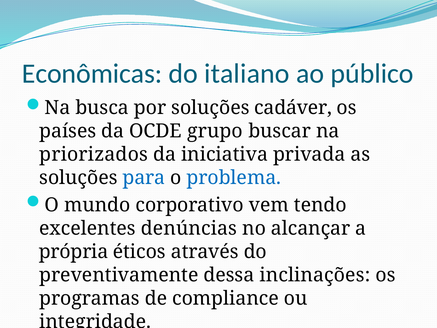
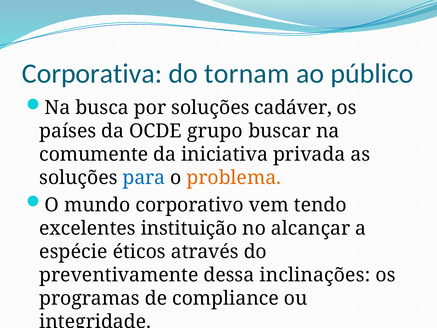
Econômicas: Econômicas -> Corporativa (92, 73)
italiano: italiano -> tornam (247, 73)
priorizados: priorizados -> comumente (94, 154)
problema colour: blue -> orange (234, 178)
denúncias: denúncias -> instituição (189, 228)
própria: própria -> espécie (73, 251)
